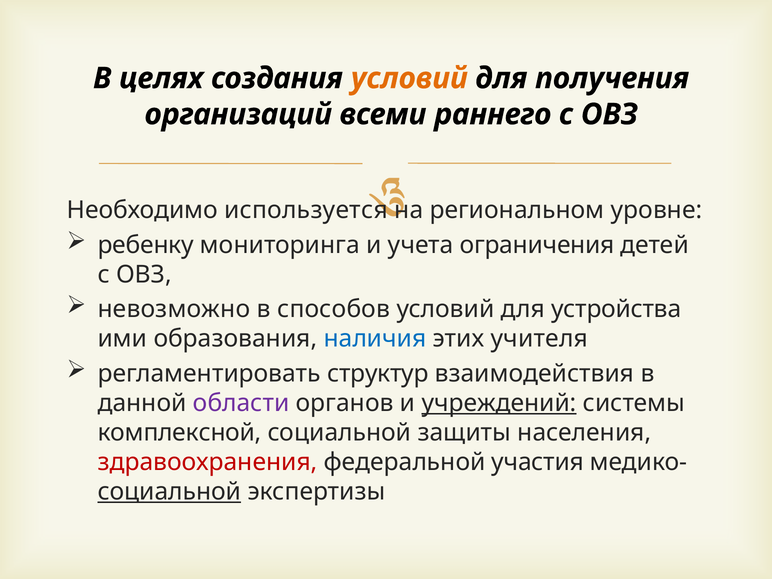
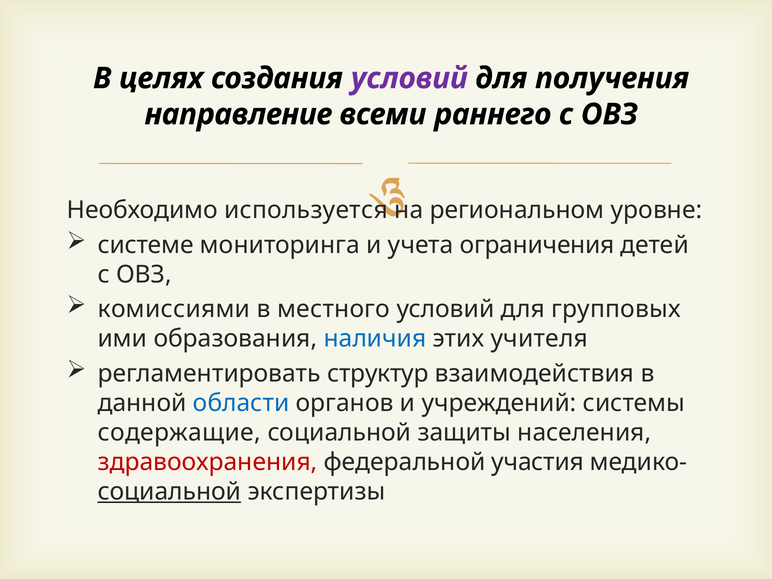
условий colour: orange -> purple (409, 78)
организаций: организаций -> направление (238, 114)
ребенку: ребенку -> системе (146, 245)
невозможно: невозможно -> комиссиями (174, 309)
способов: способов -> местного (334, 309)
устройства: устройства -> групповых (616, 309)
области colour: purple -> blue (241, 403)
учреждений underline: present -> none (499, 403)
комплексной: комплексной -> содержащие (179, 433)
